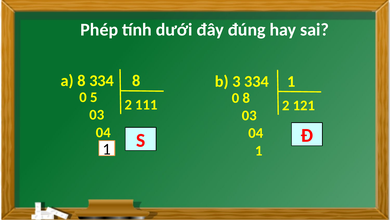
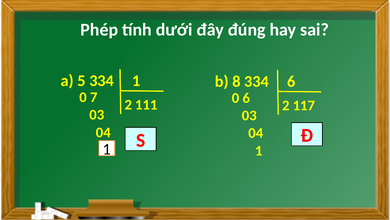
a 8: 8 -> 5 (81, 81)
334 8: 8 -> 1 (136, 81)
3: 3 -> 8 (236, 81)
334 1: 1 -> 6 (291, 81)
5: 5 -> 7 (94, 97)
0 8: 8 -> 6 (246, 98)
121: 121 -> 117 (304, 105)
